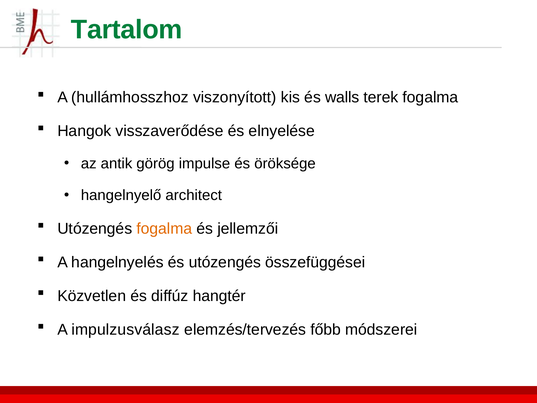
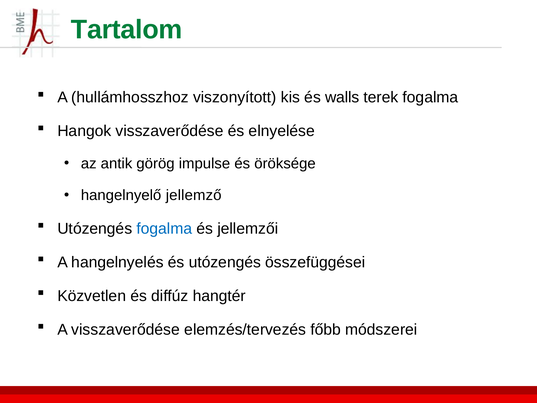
architect: architect -> jellemző (194, 195)
fogalma colour: orange -> blue (164, 229)
A impulzusválasz: impulzusválasz -> visszaverődése (126, 329)
